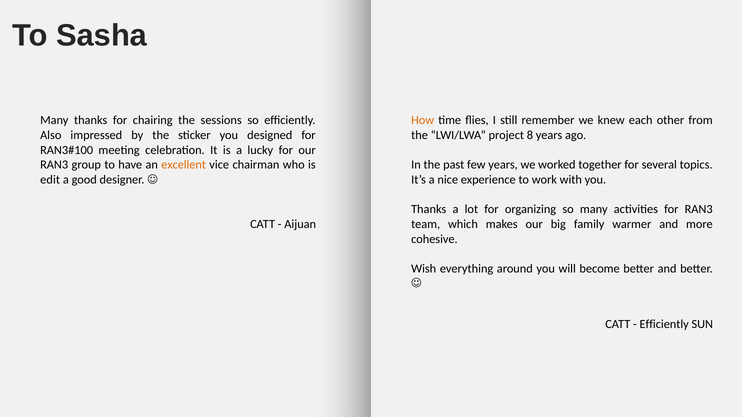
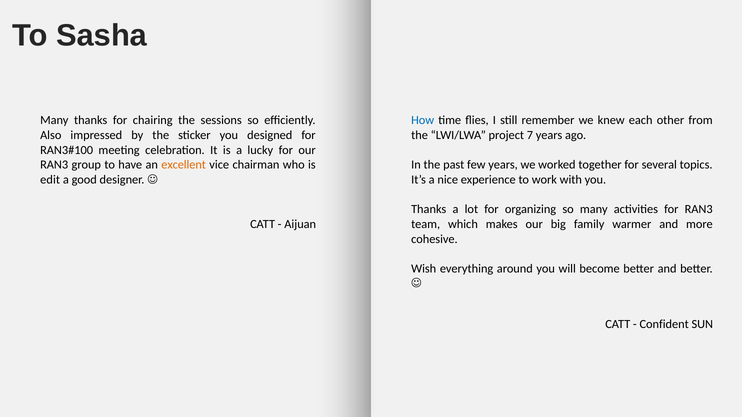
How colour: orange -> blue (423, 121)
8: 8 -> 7 (530, 135)
Efficiently: Efficiently -> Confident (664, 324)
